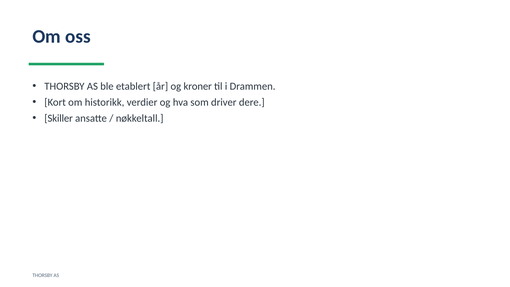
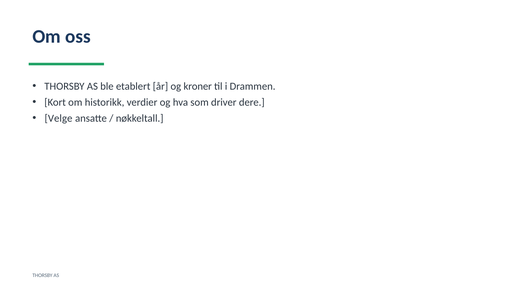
Skiller: Skiller -> Velge (59, 118)
